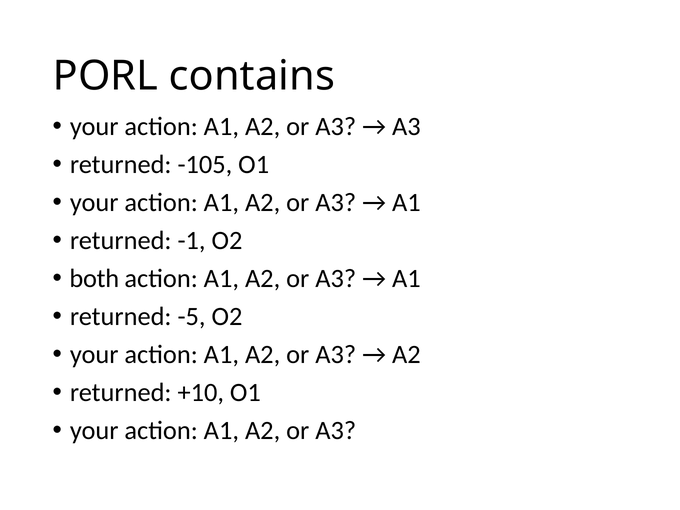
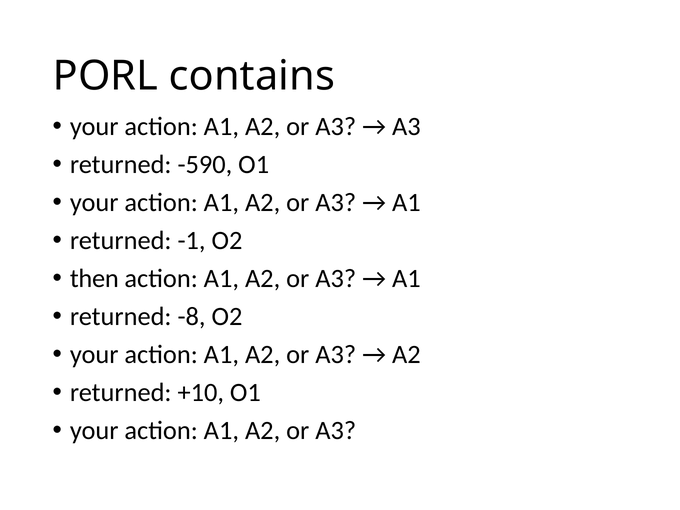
-105: -105 -> -590 (205, 164)
both: both -> then (94, 278)
-5: -5 -> -8 (192, 316)
